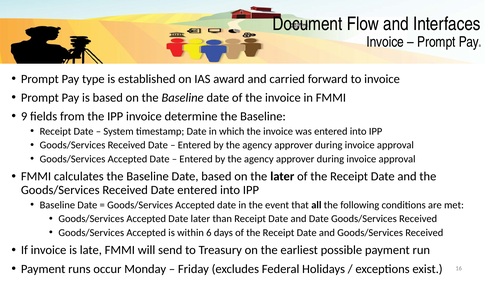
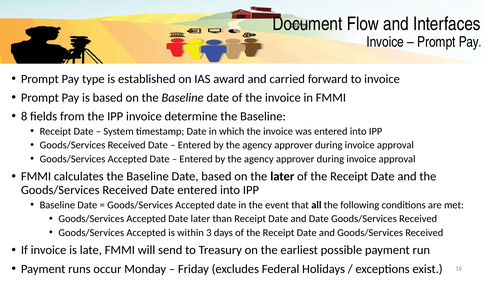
9: 9 -> 8 (24, 116)
6: 6 -> 3 (209, 233)
